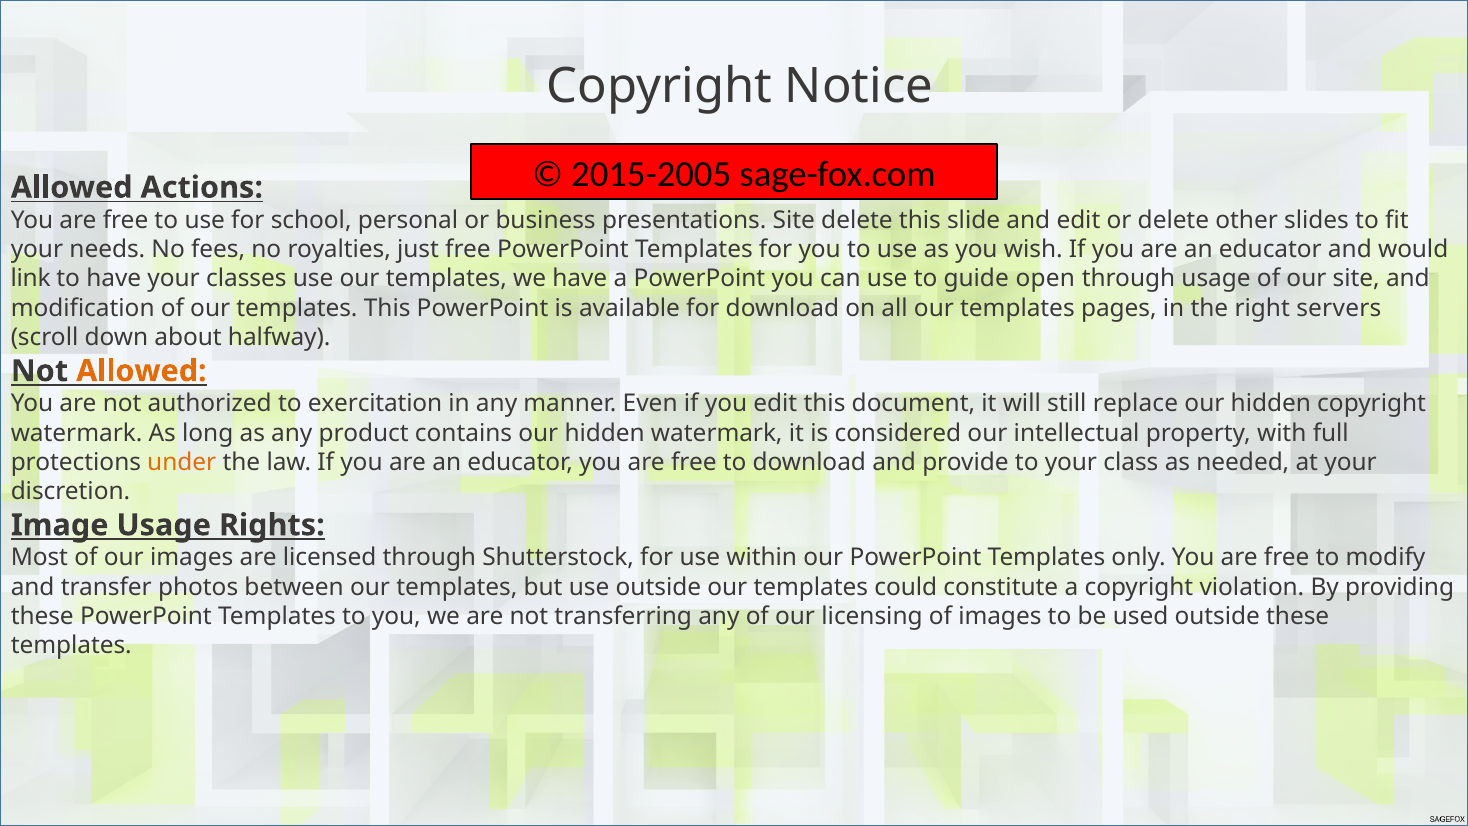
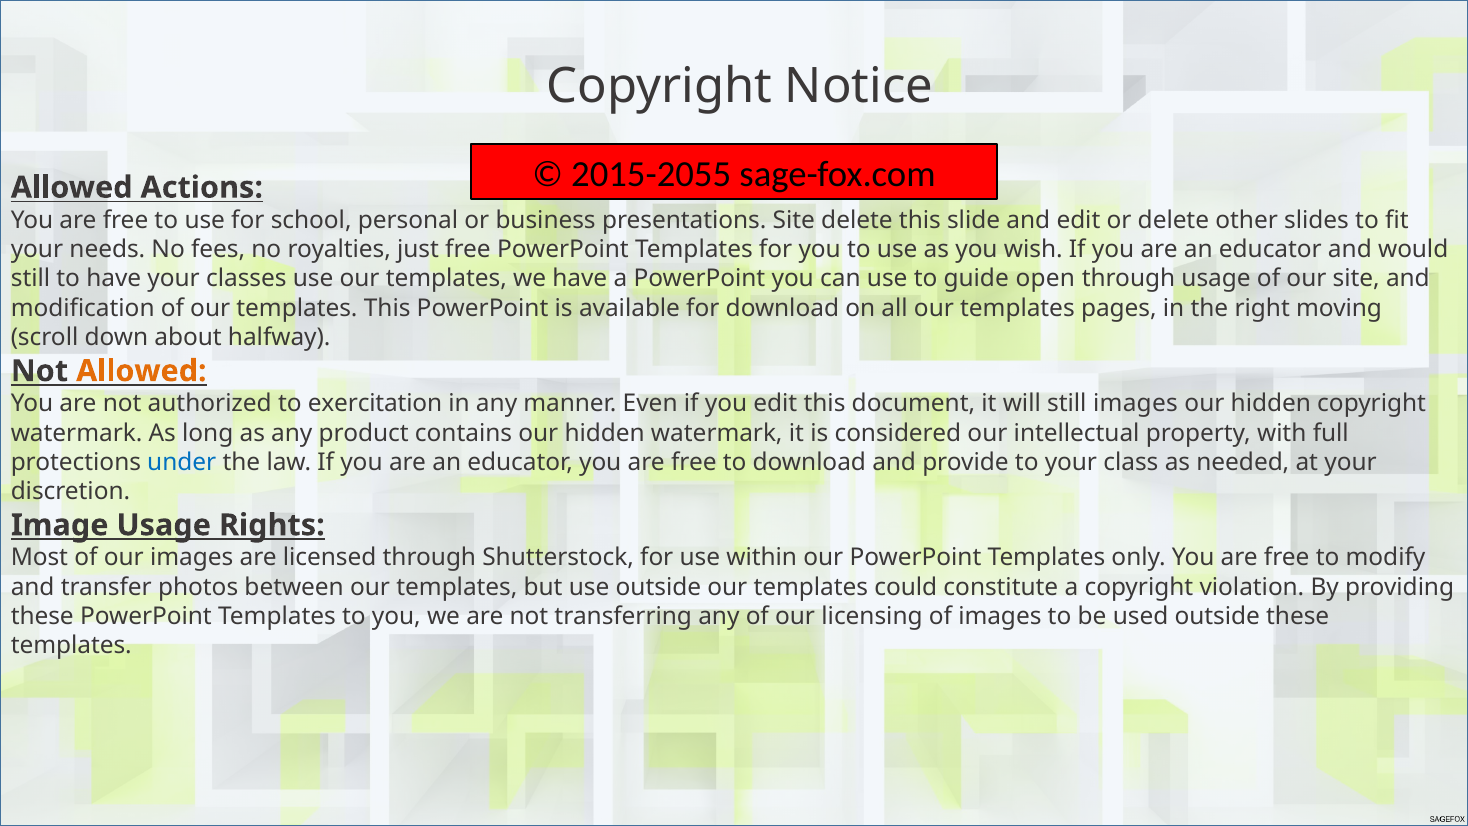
2015-2005: 2015-2005 -> 2015-2055 (651, 174)
link: link -> still (30, 279)
servers: servers -> moving (1339, 308)
still replace: replace -> images (1135, 404)
under colour: orange -> blue (182, 462)
